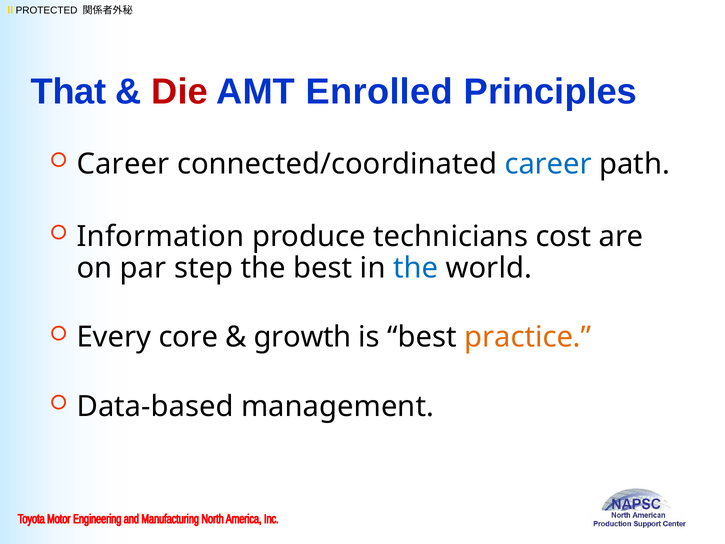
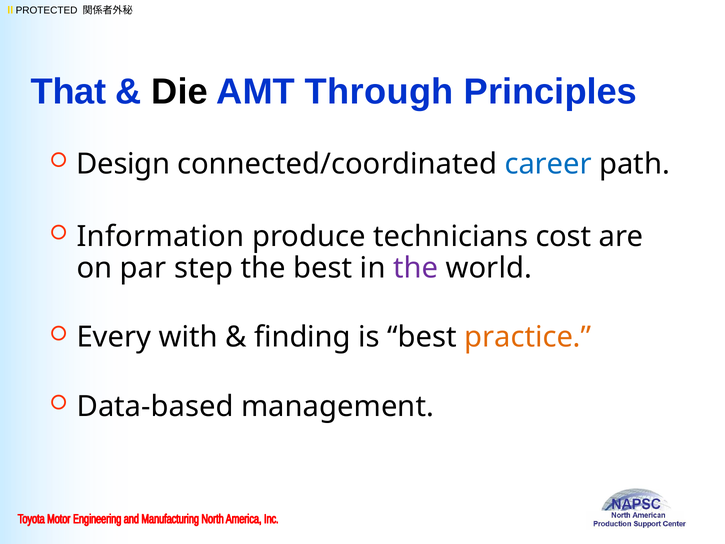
Die colour: red -> black (180, 92)
Enrolled: Enrolled -> Through (379, 92)
Career: Career -> Design (123, 164)
the colour: blue -> purple (416, 268)
core: core -> with (188, 337)
growth: growth -> finding (303, 337)
